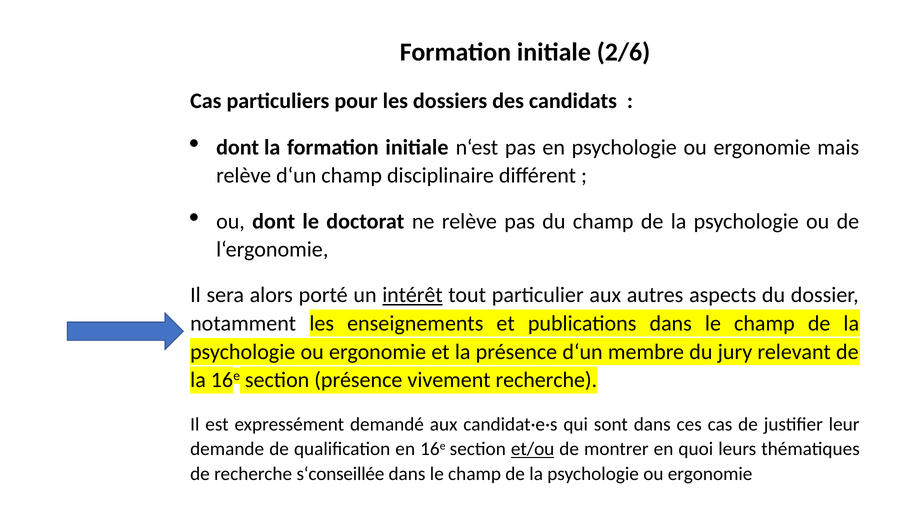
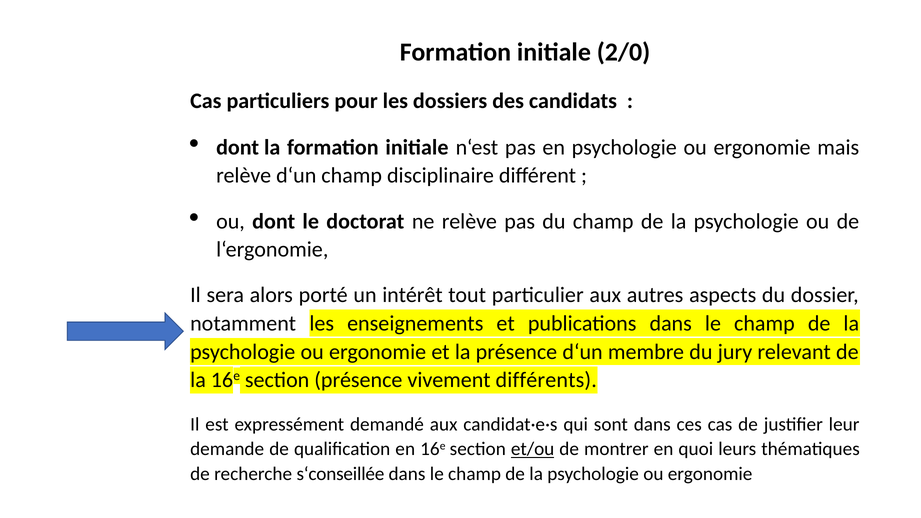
2/6: 2/6 -> 2/0 (623, 52)
intérêt underline: present -> none (412, 295)
vivement recherche: recherche -> différents (546, 380)
